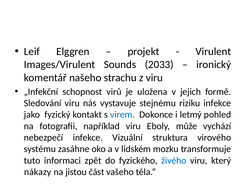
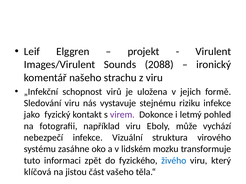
2033: 2033 -> 2088 (159, 65)
virem colour: blue -> purple (122, 115)
nákazy: nákazy -> klíčová (38, 172)
